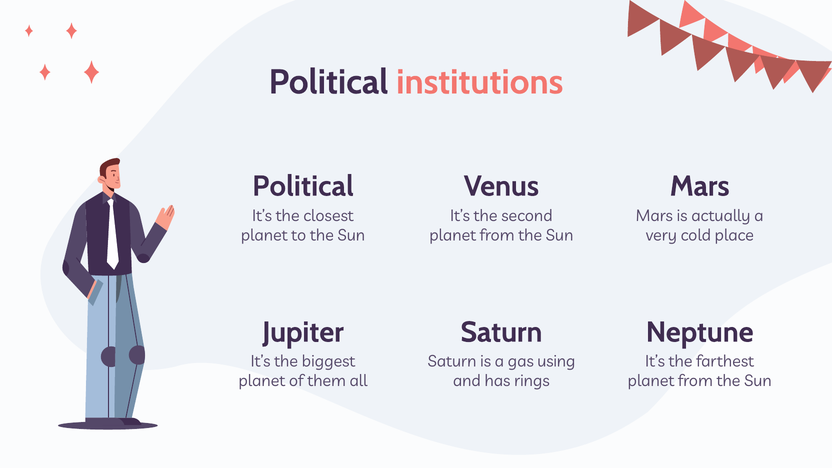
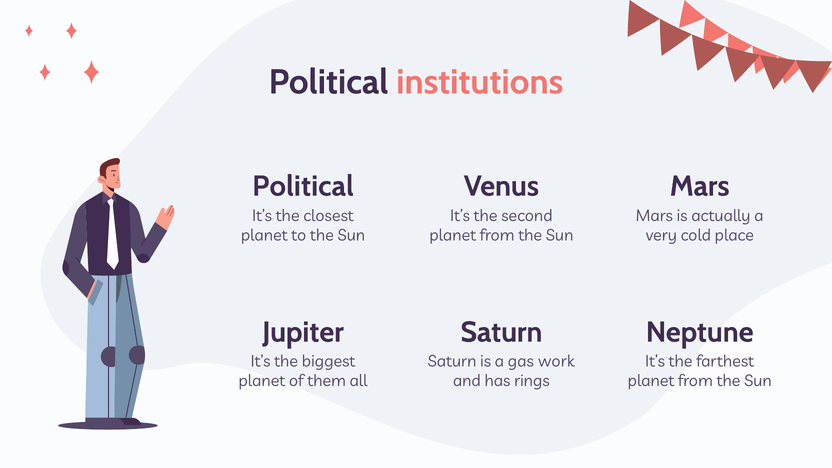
using: using -> work (556, 362)
